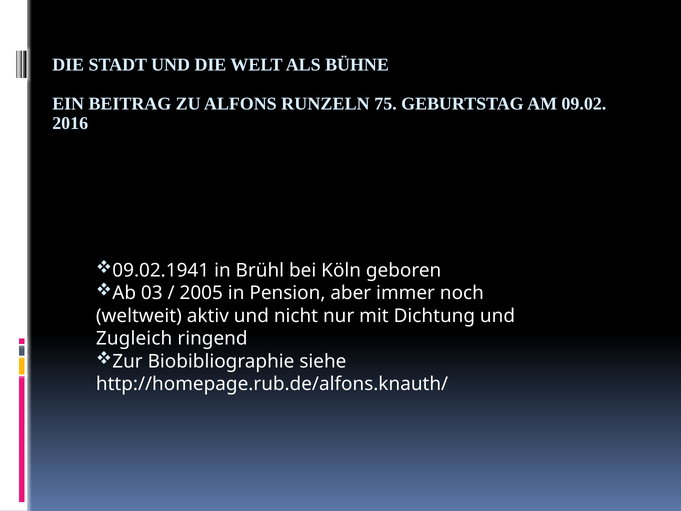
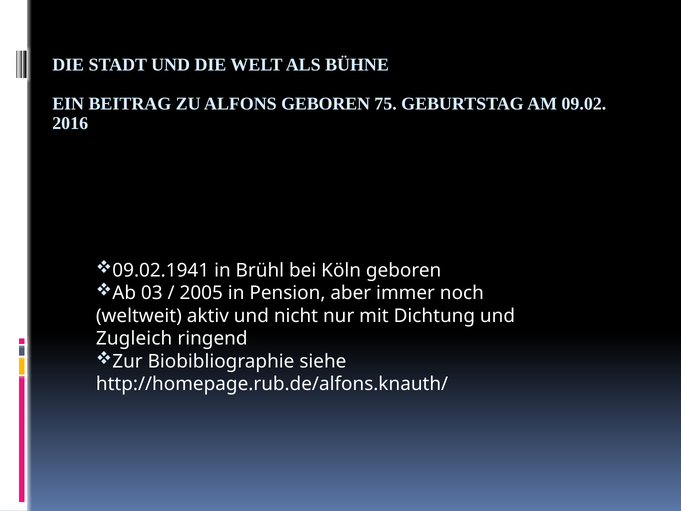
ALFONS RUNZELN: RUNZELN -> GEBOREN (326, 104)
